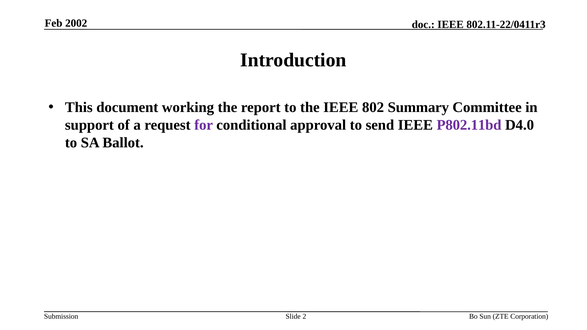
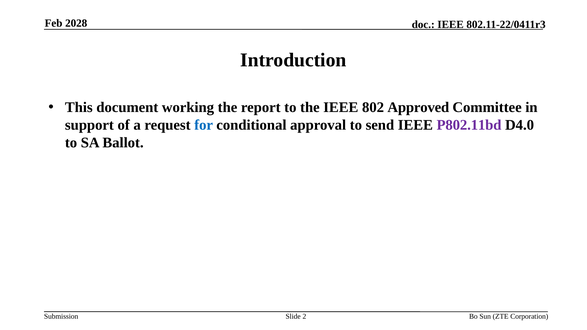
2002: 2002 -> 2028 (76, 23)
Summary: Summary -> Approved (418, 107)
for colour: purple -> blue (204, 125)
